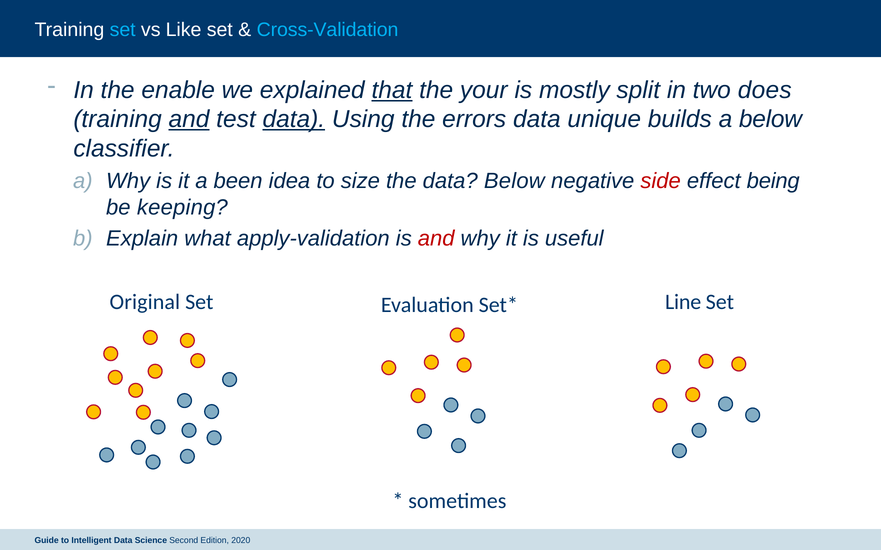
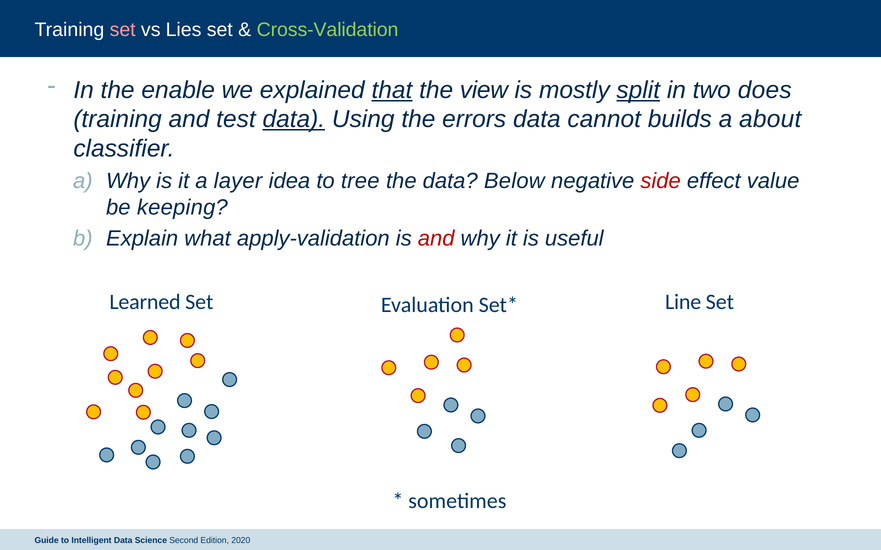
set colour: light blue -> pink (123, 30)
Like: Like -> Lies (184, 30)
Cross-Validation colour: light blue -> light green (328, 30)
your: your -> view (484, 90)
split underline: none -> present (638, 90)
and underline: present -> none (189, 120)
unique: unique -> cannot (604, 120)
a below: below -> about (770, 120)
been: been -> layer (238, 181)
size: size -> tree (360, 181)
being: being -> value (773, 181)
Original: Original -> Learned (145, 303)
